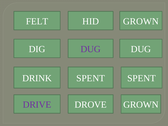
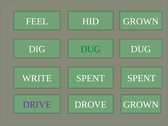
FELT: FELT -> FEEL (37, 21)
DUG colour: purple -> green (91, 49)
DRINK: DRINK -> WRITE (37, 78)
